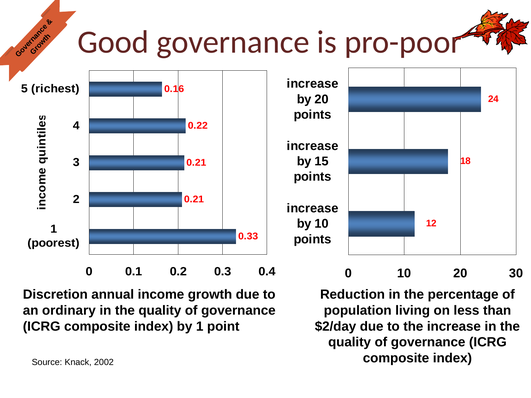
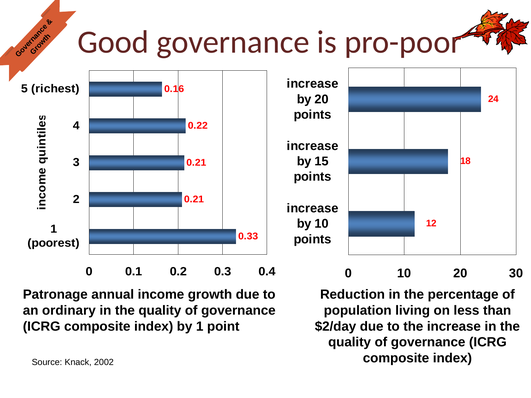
Discretion: Discretion -> Patronage (55, 295)
